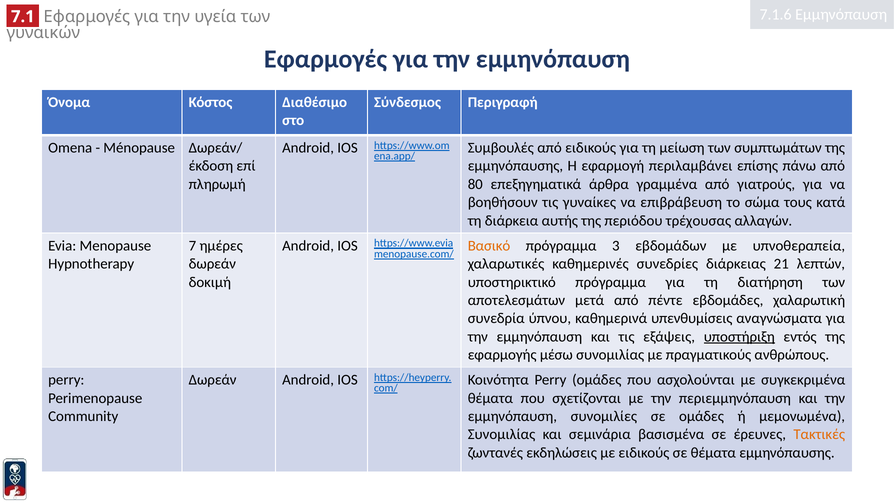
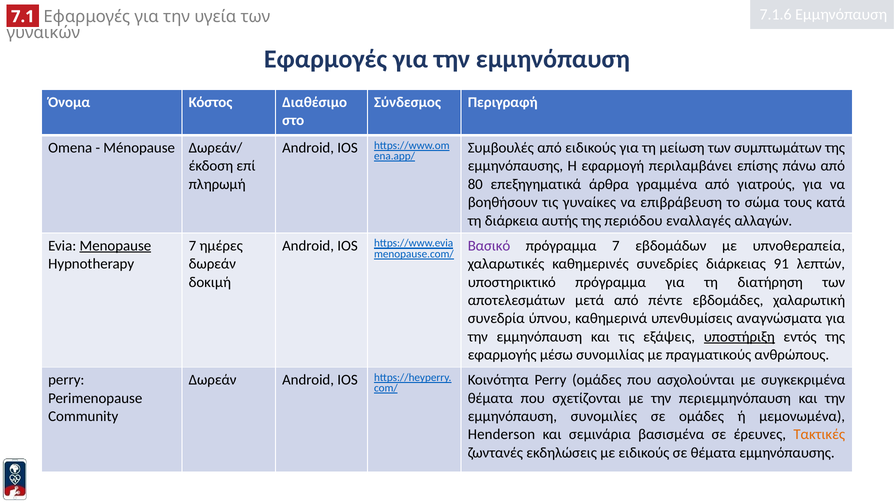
τρέχουσας: τρέχουσας -> εναλλαγές (698, 221)
Menopause underline: none -> present (115, 246)
Βασικό colour: orange -> purple (489, 246)
πρόγραμμα 3: 3 -> 7 (616, 246)
21: 21 -> 91 (781, 264)
Συνομιλίας: Συνομιλίας -> Henderson (501, 434)
